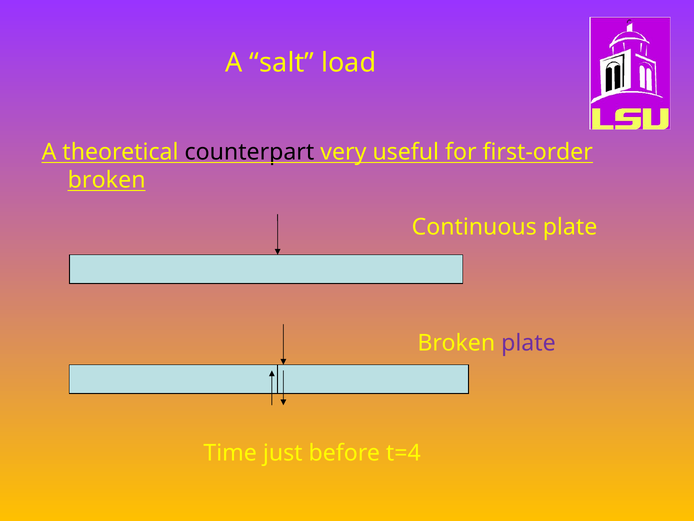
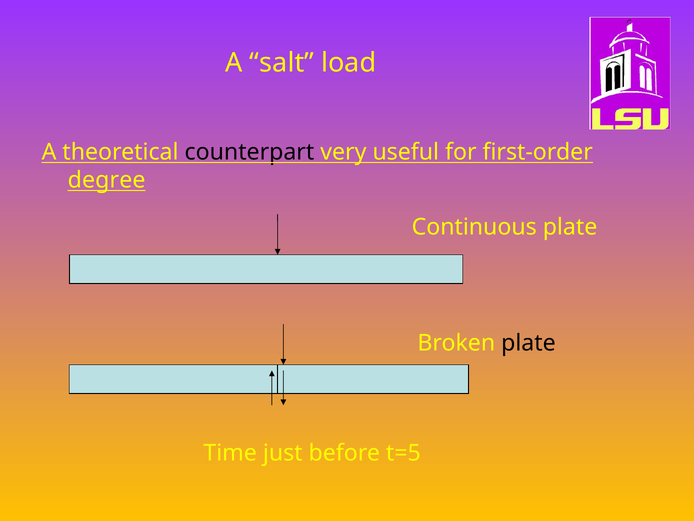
broken: broken -> degree (107, 180)
plate colour: purple -> black (528, 343)
t=4: t=4 -> t=5 (403, 453)
